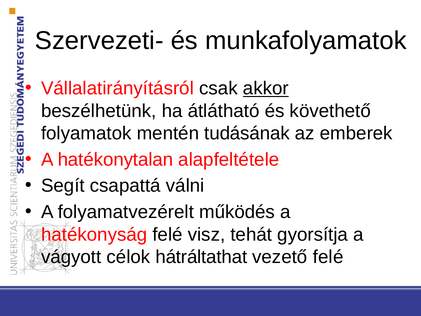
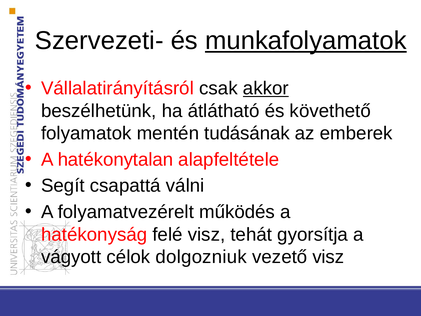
munkafolyamatok underline: none -> present (306, 41)
hátráltathat: hátráltathat -> dolgozniuk (201, 257)
vezető felé: felé -> visz (328, 257)
